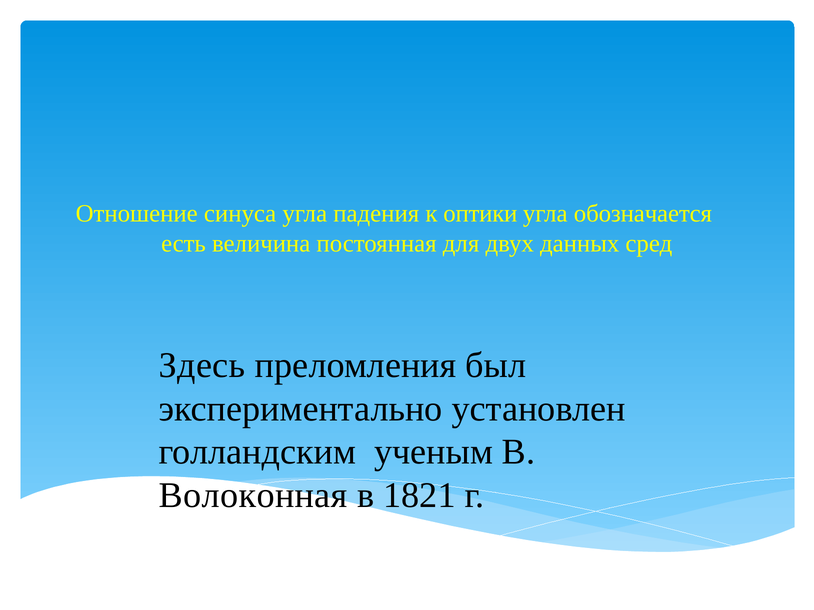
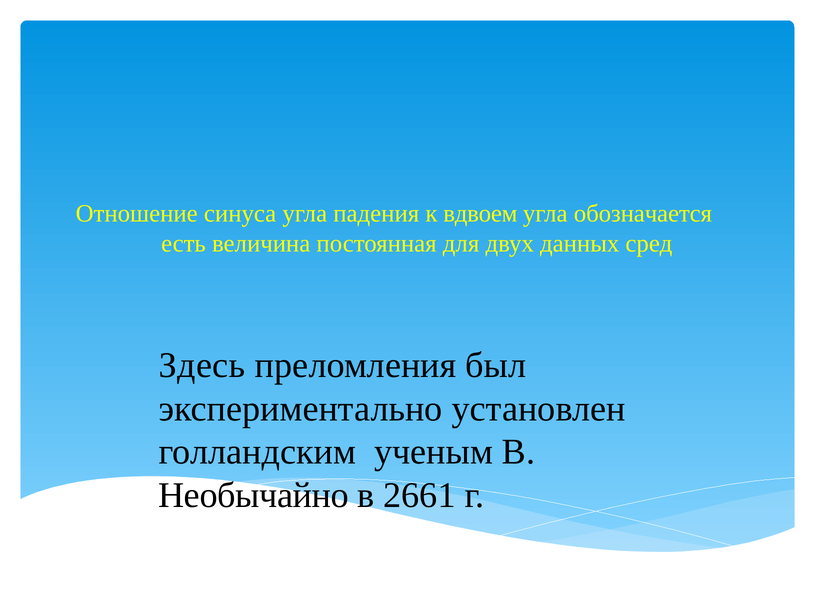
оптики: оптики -> вдвоем (480, 214)
Волоконная: Волоконная -> Необычайно (254, 496)
1821: 1821 -> 2661 (419, 496)
